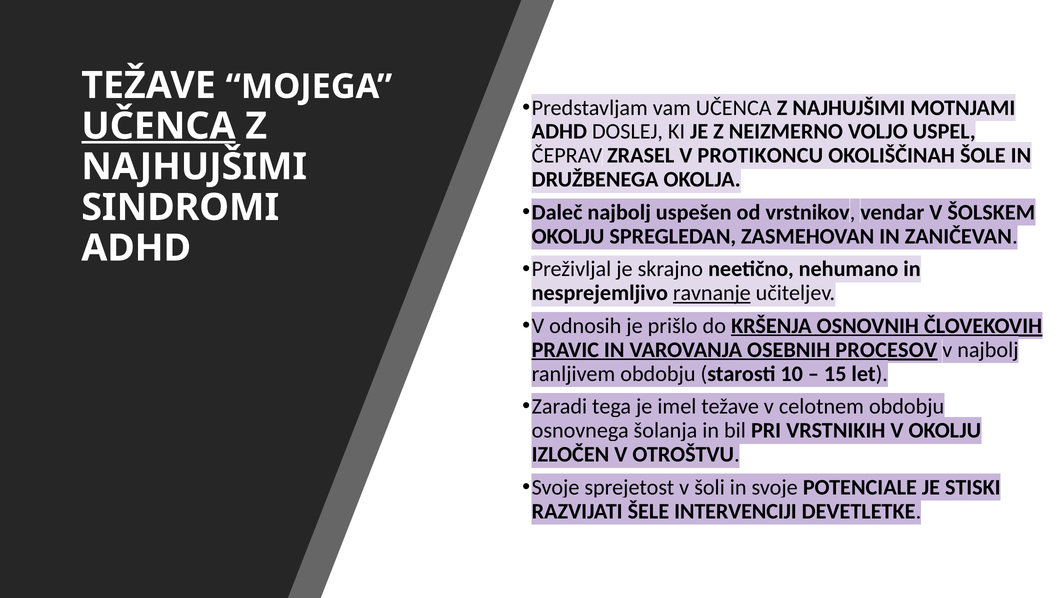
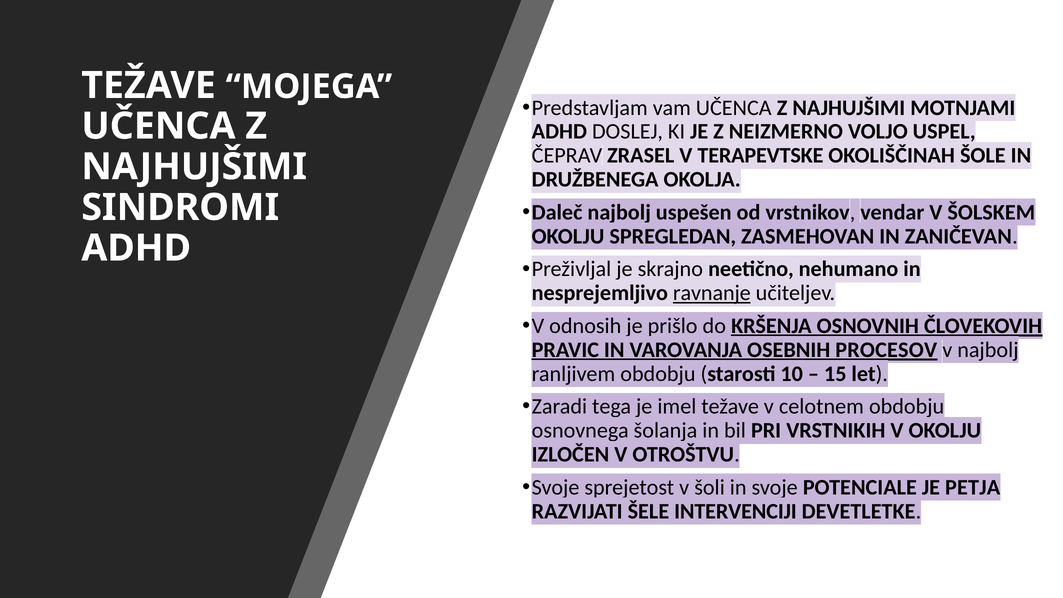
UČENCA underline: present -> none (158, 126)
PROTIKONCU: PROTIKONCU -> TERAPEVTSKE (760, 156)
STISKI: STISKI -> PETJA (973, 487)
